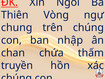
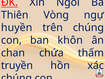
chung: chung -> huyền (17, 28)
nhập: nhập -> khôn (70, 40)
